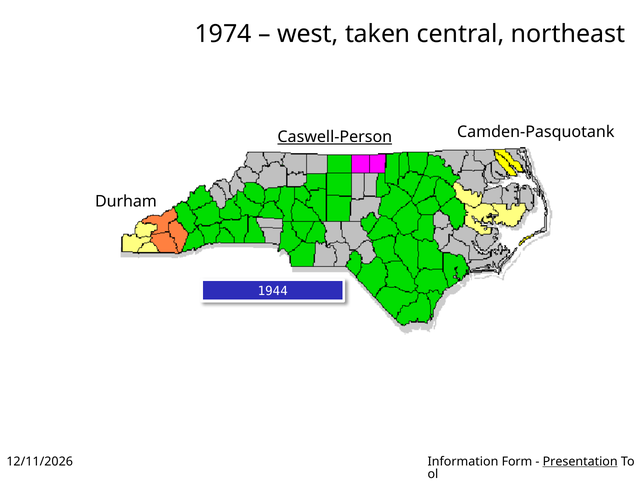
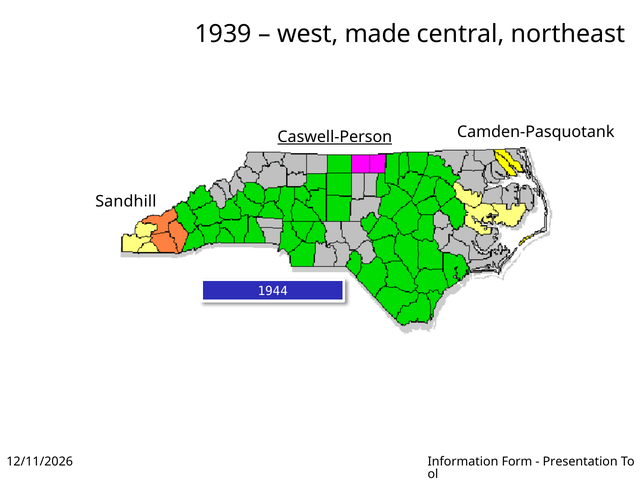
1974: 1974 -> 1939 (223, 34)
taken: taken -> made (378, 34)
Durham: Durham -> Sandhill (126, 201)
Presentation underline: present -> none (580, 462)
